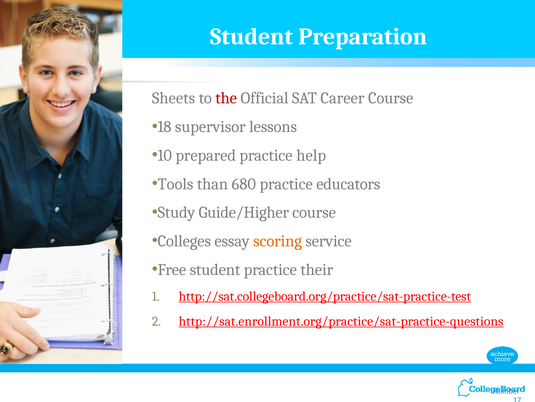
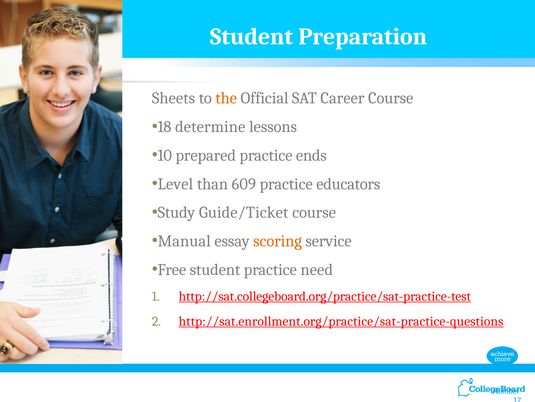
the colour: red -> orange (226, 98)
supervisor: supervisor -> determine (210, 127)
help: help -> ends (311, 155)
Tools: Tools -> Level (175, 184)
680: 680 -> 609 (244, 184)
Guide/Higher: Guide/Higher -> Guide/Ticket (244, 212)
Colleges: Colleges -> Manual (184, 241)
their: their -> need (317, 269)
